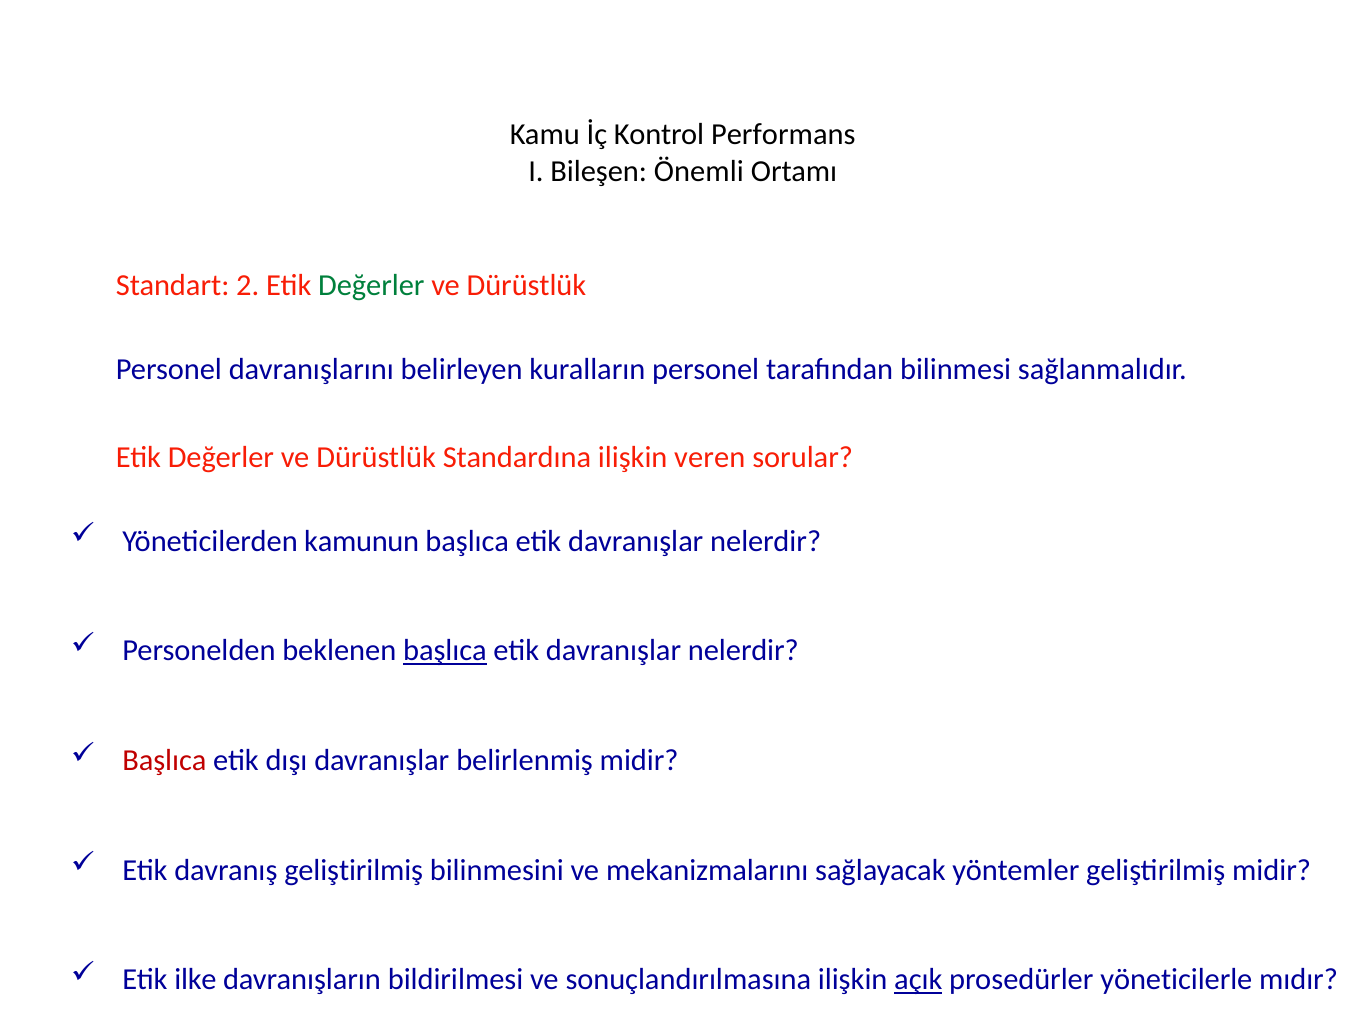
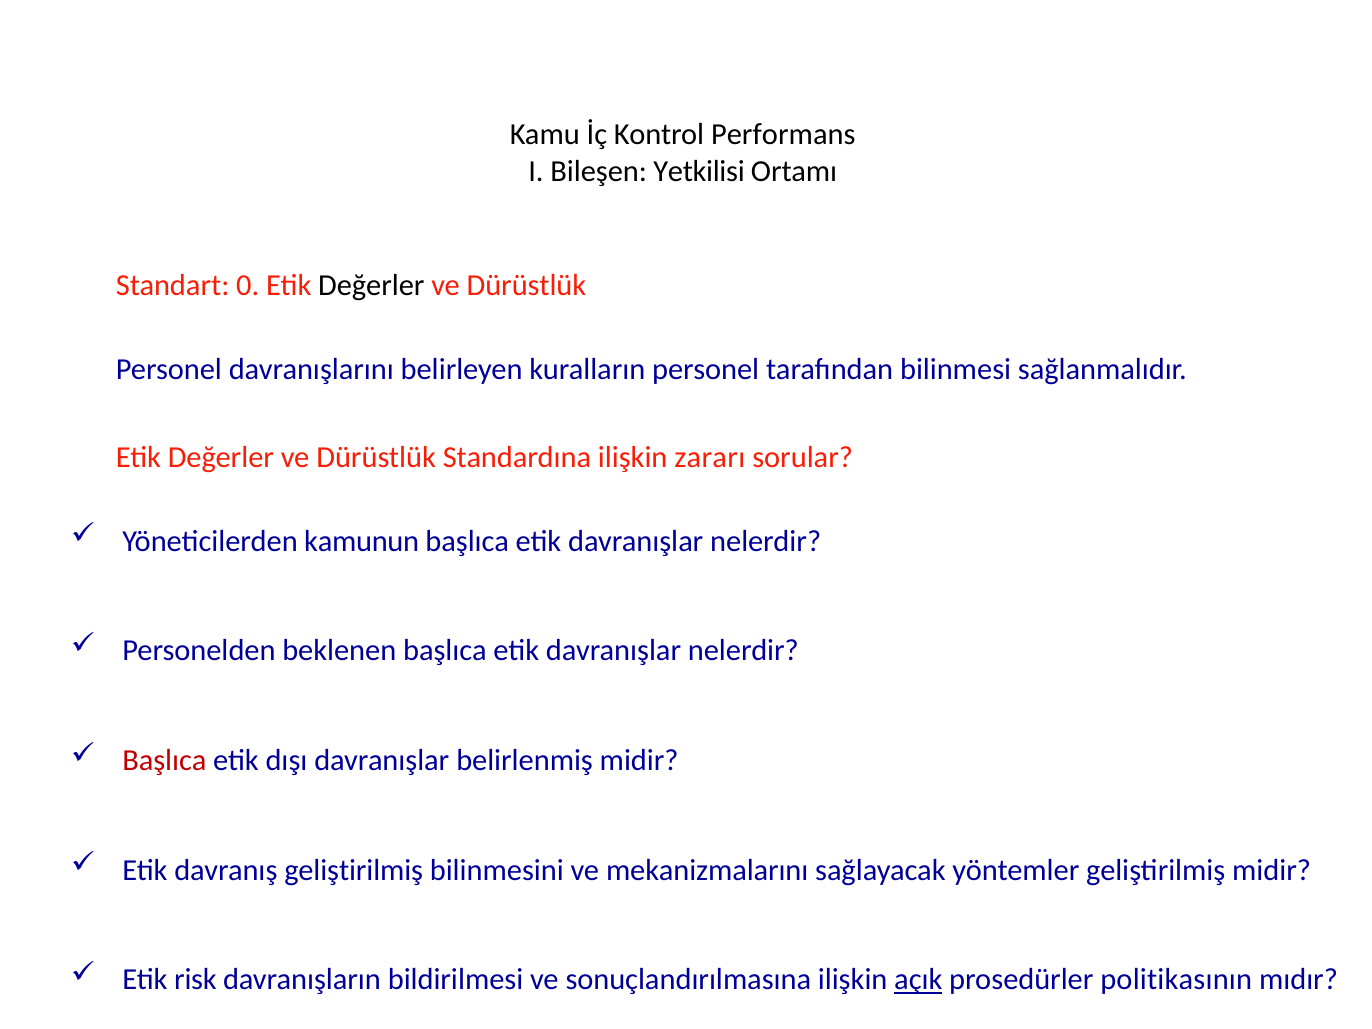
Önemli: Önemli -> Yetkilisi (699, 171)
2: 2 -> 0 (248, 285)
Değerler colour: green -> black (371, 285)
veren: veren -> zararı (710, 457)
başlıca underline: present -> none (445, 651)
ilke: ilke -> risk (195, 980)
yöneticilerle: yöneticilerle -> politikasının (1176, 980)
